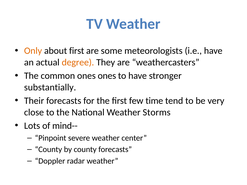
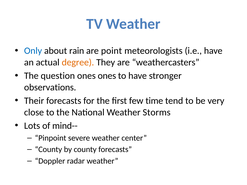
Only colour: orange -> blue (33, 51)
about first: first -> rain (77, 51)
some: some -> point (112, 51)
common: common -> question (58, 76)
substantially: substantially -> observations (50, 87)
